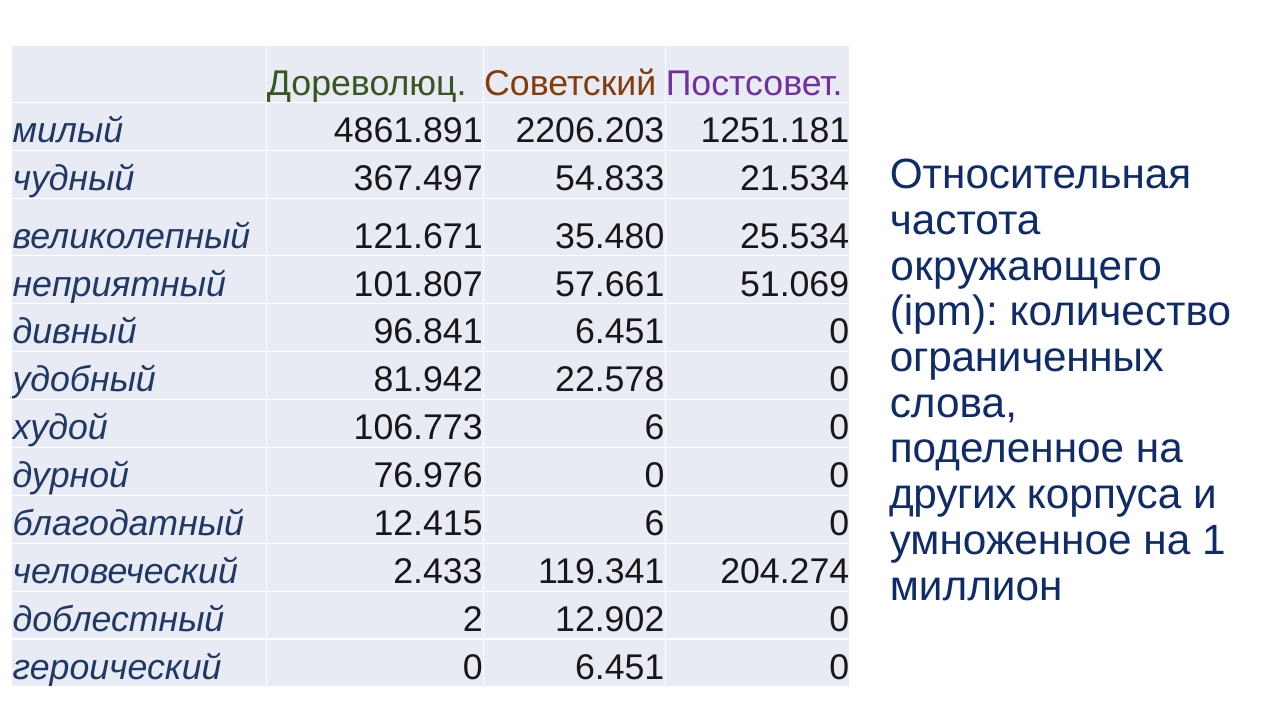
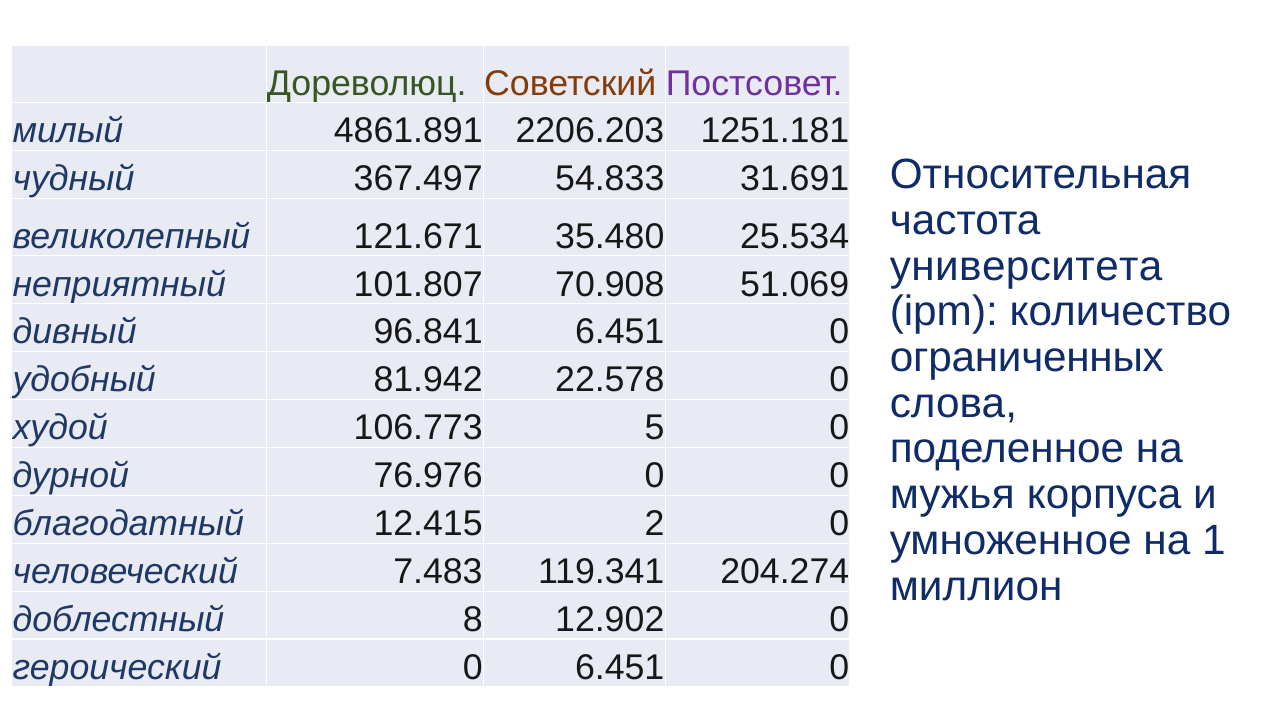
21.534: 21.534 -> 31.691 (795, 179)
окружающего: окружающего -> университета (1026, 266)
57.661: 57.661 -> 70.908 (610, 284)
106.773 6: 6 -> 5 (654, 428)
других: других -> мужья (952, 495)
12.415 6: 6 -> 2 (654, 524)
2.433: 2.433 -> 7.483 (438, 572)
2: 2 -> 8 (473, 619)
